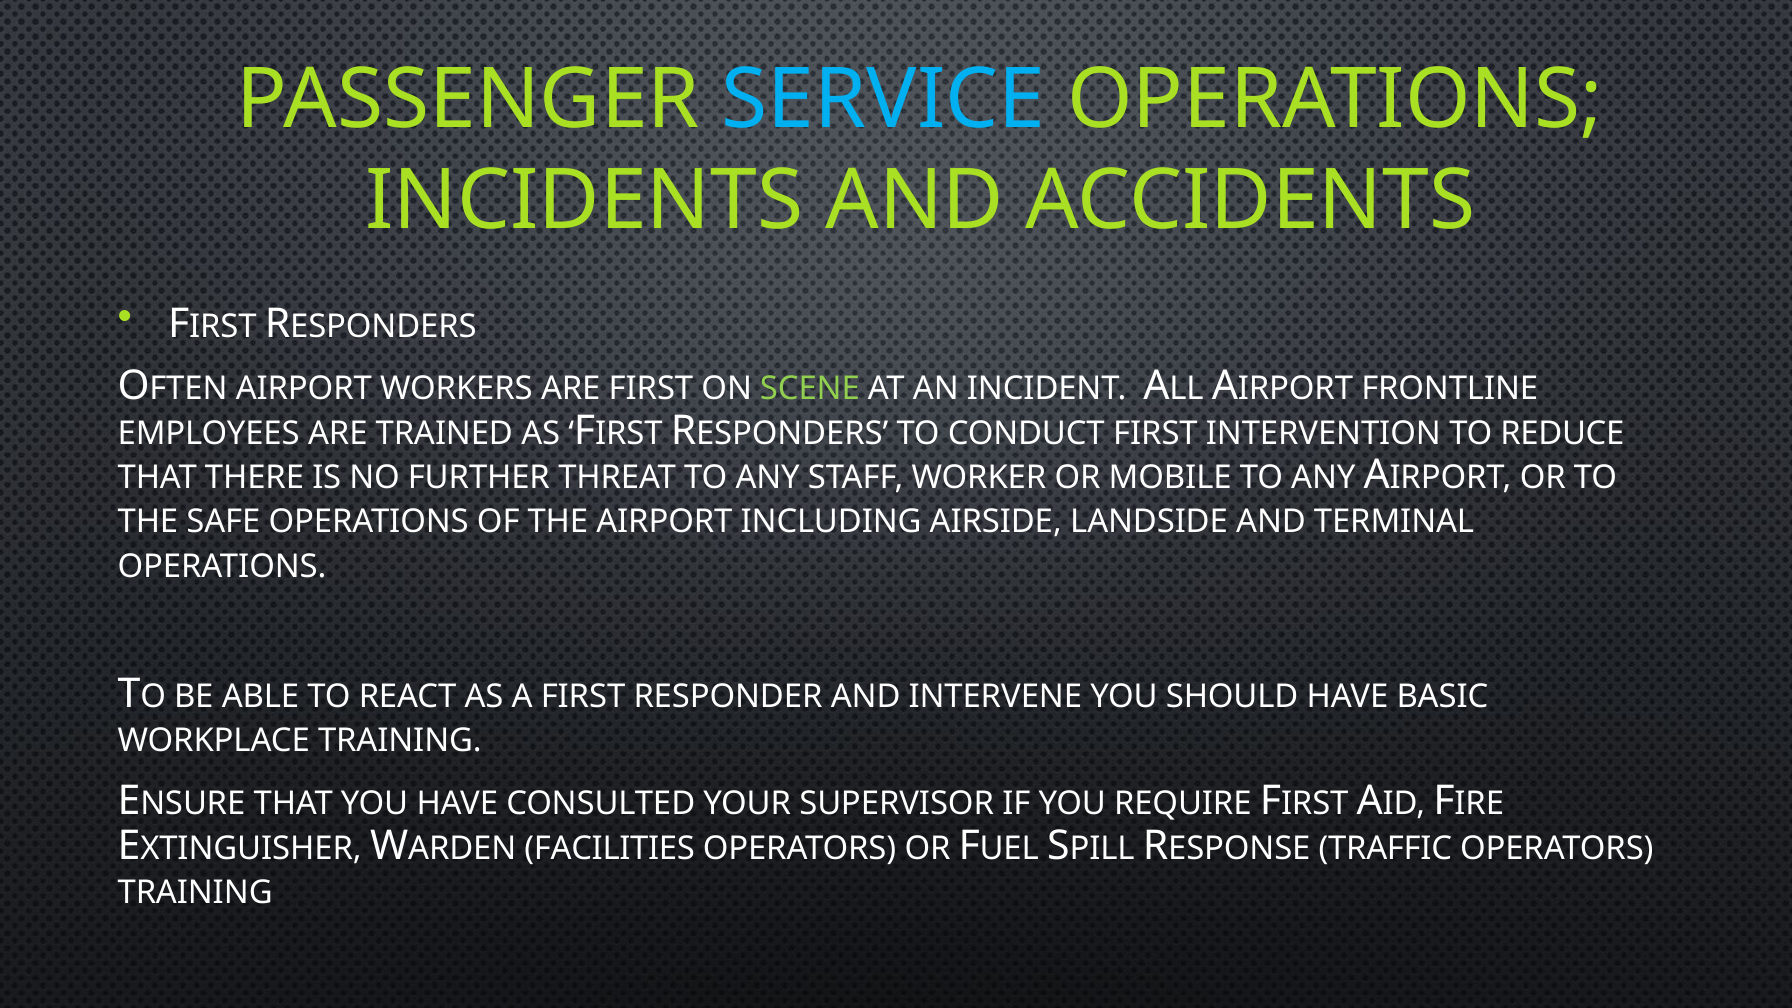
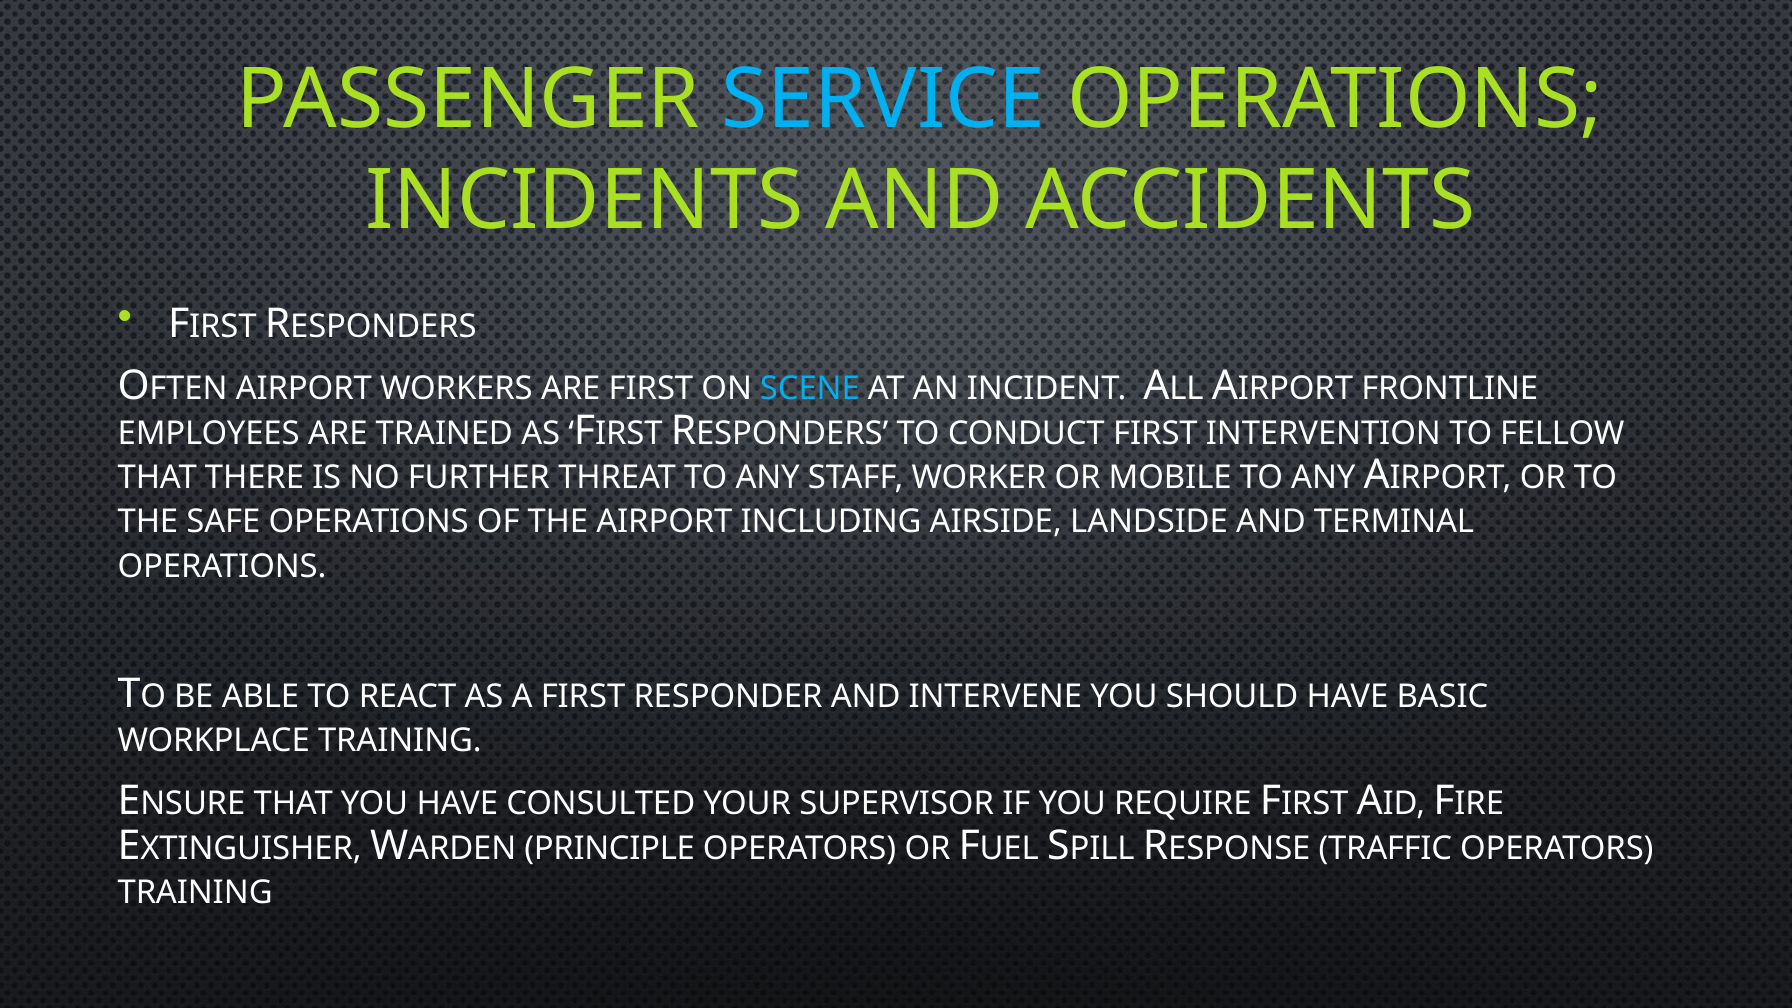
SCENE colour: light green -> light blue (810, 389)
REDUCE: REDUCE -> FELLOW (1562, 433)
FACILITIES: FACILITIES -> PRINCIPLE (610, 848)
